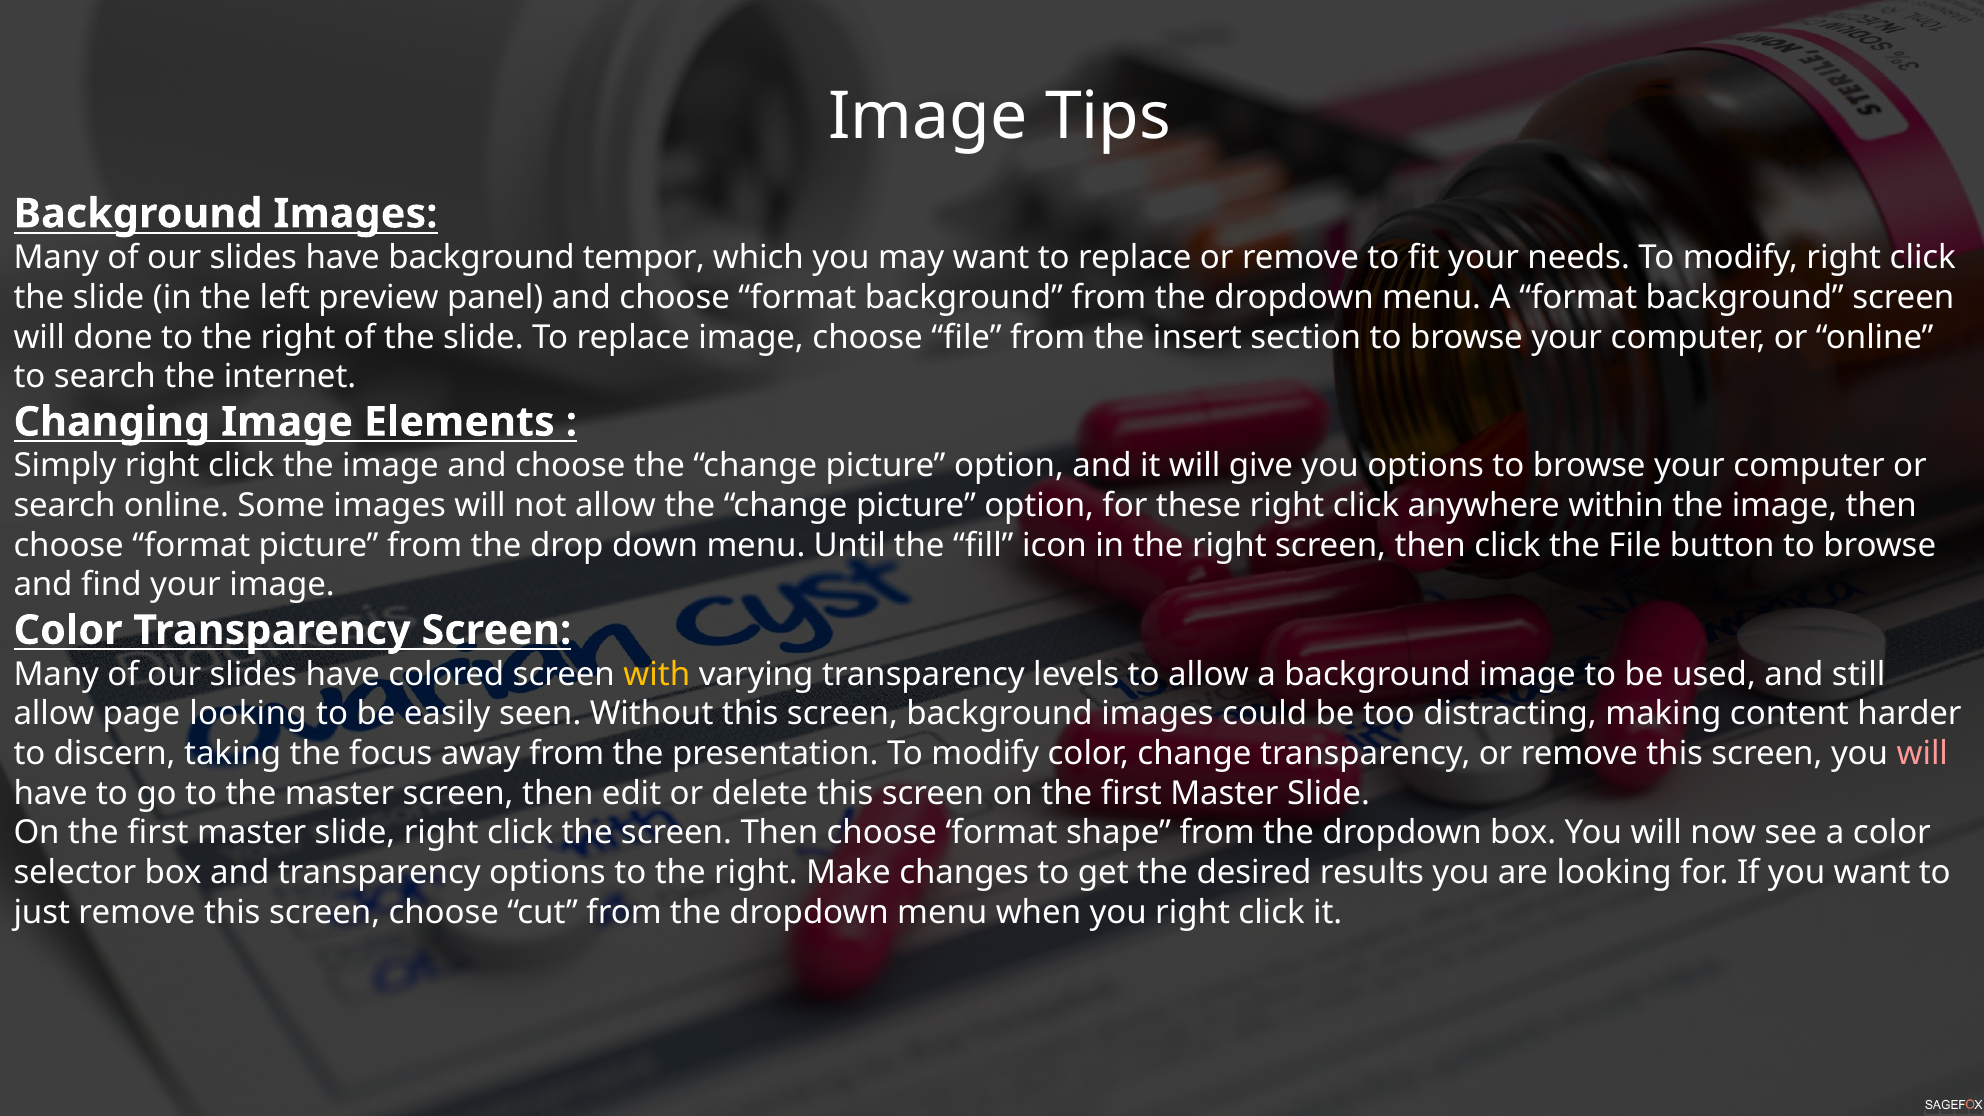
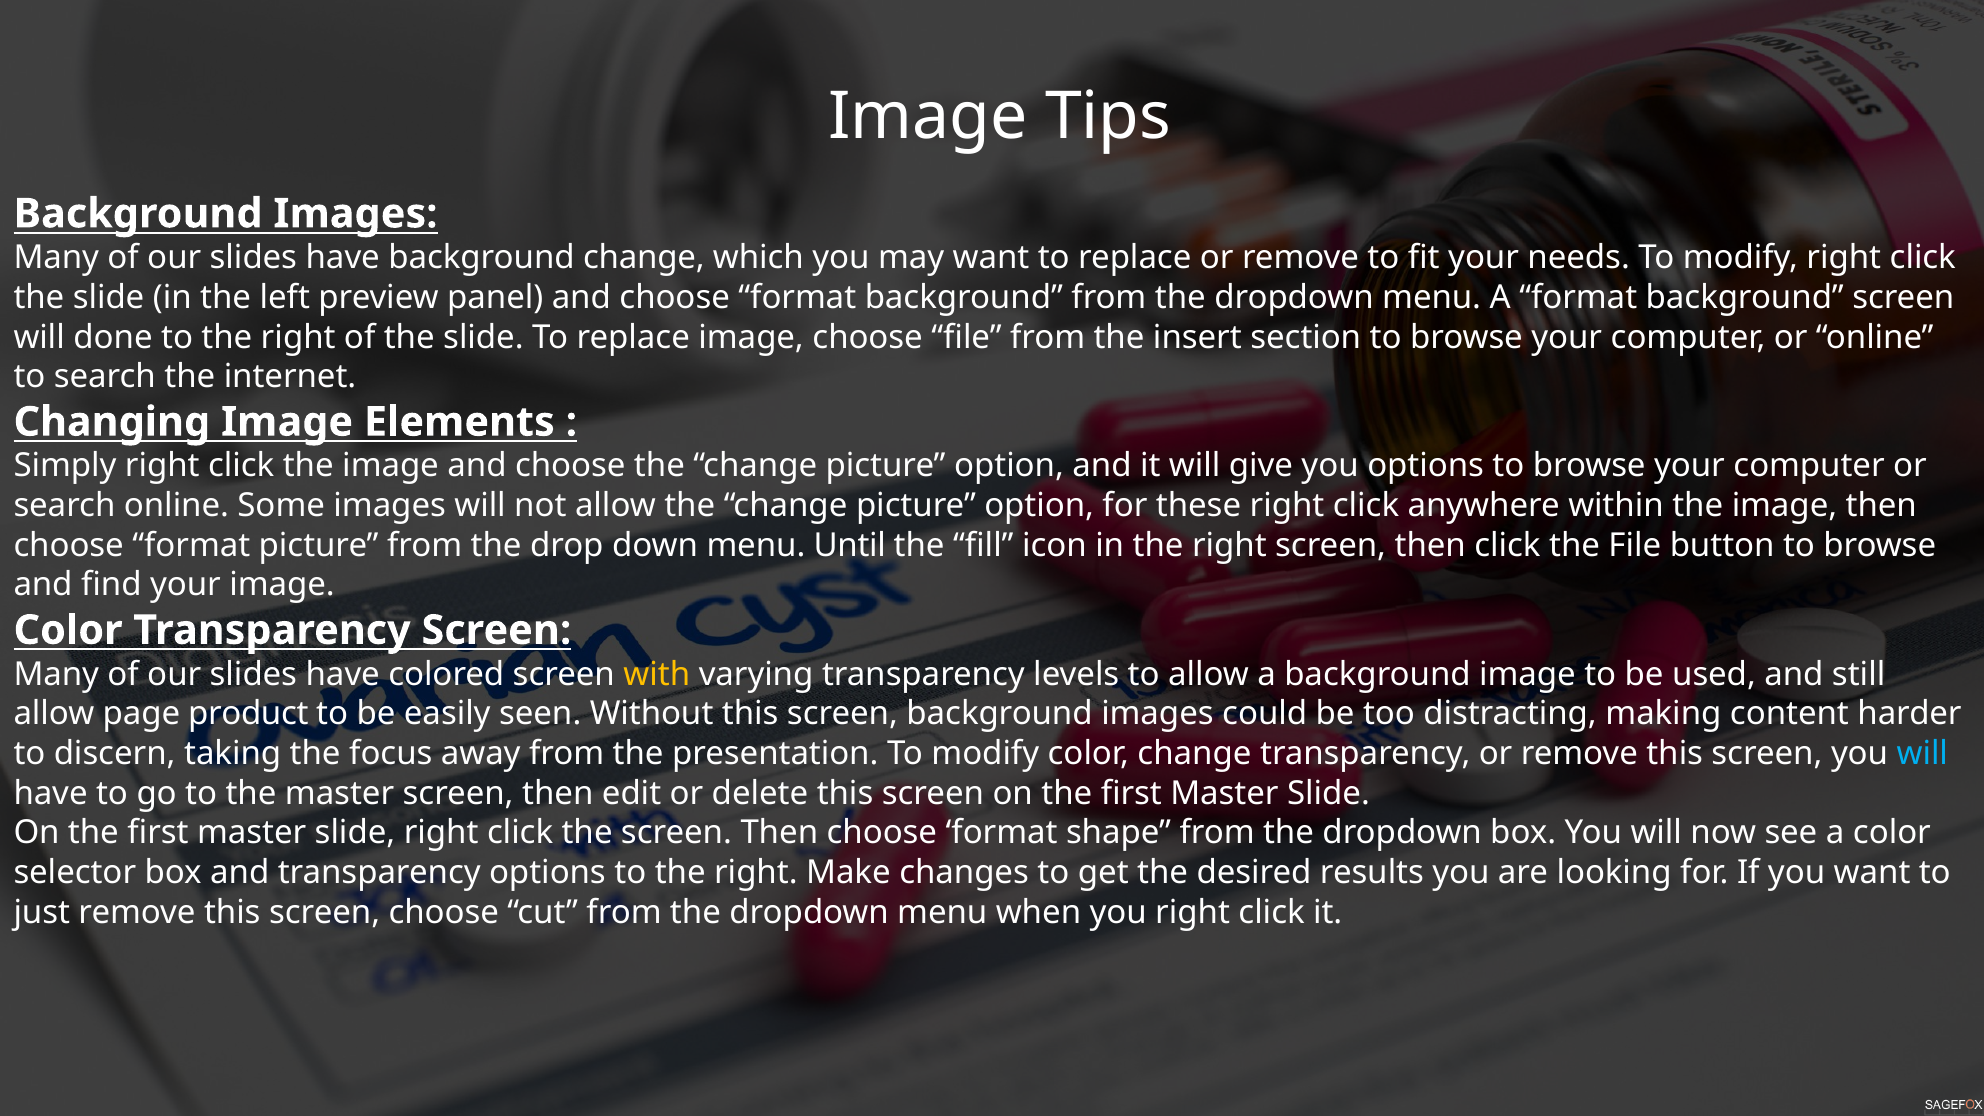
background tempor: tempor -> change (644, 258)
page looking: looking -> product (248, 714)
will colour: pink -> light blue (1922, 754)
